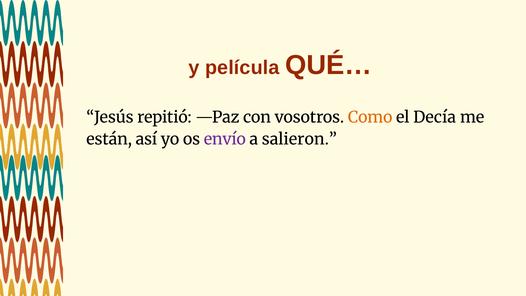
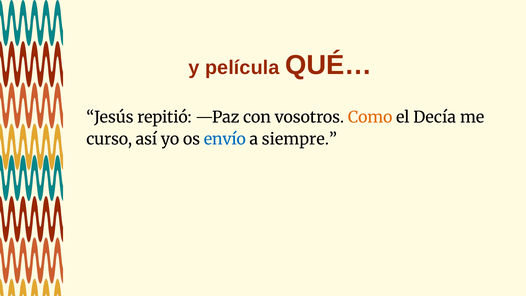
están: están -> curso (109, 139)
envío colour: purple -> blue (225, 139)
salieron: salieron -> siempre (299, 139)
